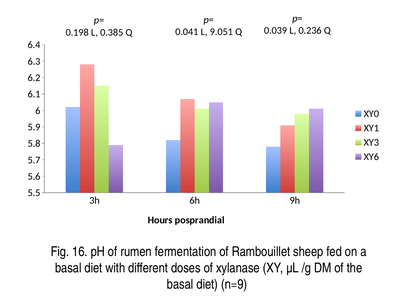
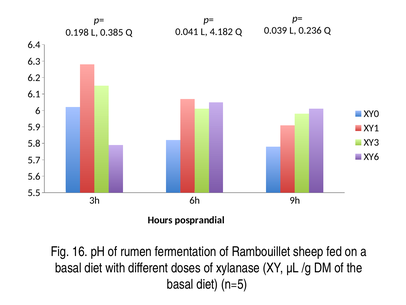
9.051: 9.051 -> 4.182 (221, 32)
n=9: n=9 -> n=5 (234, 284)
